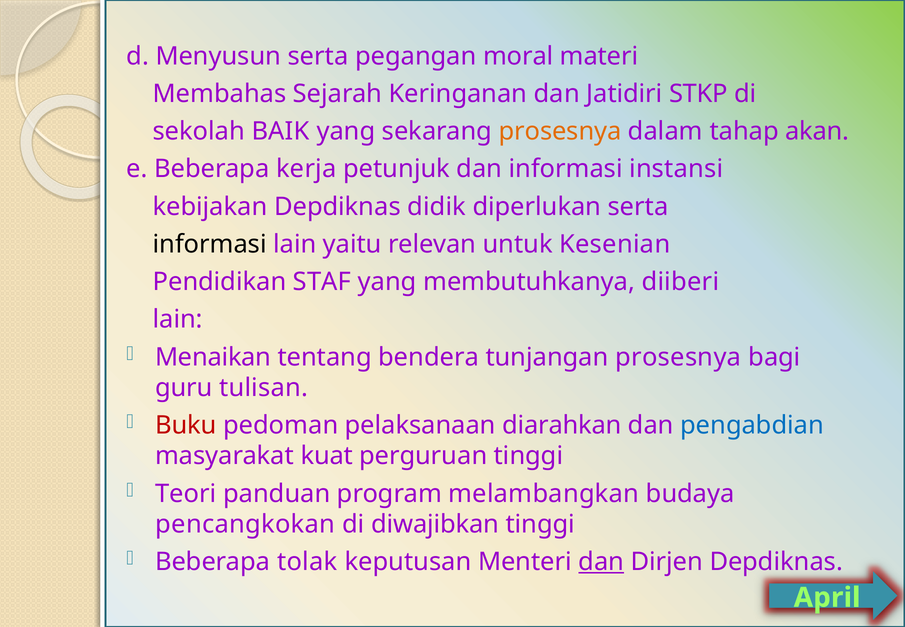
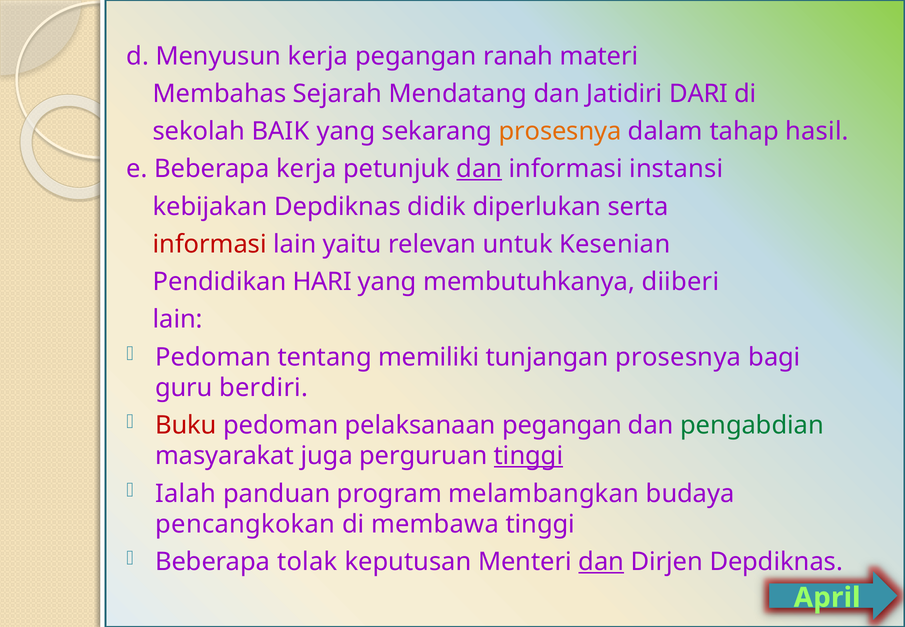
Menyusun serta: serta -> kerja (318, 56)
moral: moral -> ranah (518, 56)
Keringanan: Keringanan -> Mendatang (458, 94)
STKP: STKP -> DARI (698, 94)
akan: akan -> hasil (817, 131)
dan underline: none -> present (479, 169)
informasi colour: black -> red (210, 244)
STAF: STAF -> HARI (322, 282)
Menaikan: Menaikan -> Pedoman (213, 357)
bendera: bendera -> memiliki (429, 357)
tulisan: tulisan -> berdiri (264, 387)
pelaksanaan diarahkan: diarahkan -> pegangan (562, 425)
pengabdian colour: blue -> green (752, 425)
kuat: kuat -> juga (327, 456)
tinggi underline: none -> present (529, 456)
Teori: Teori -> Ialah (186, 493)
diwajibkan: diwajibkan -> membawa (435, 524)
